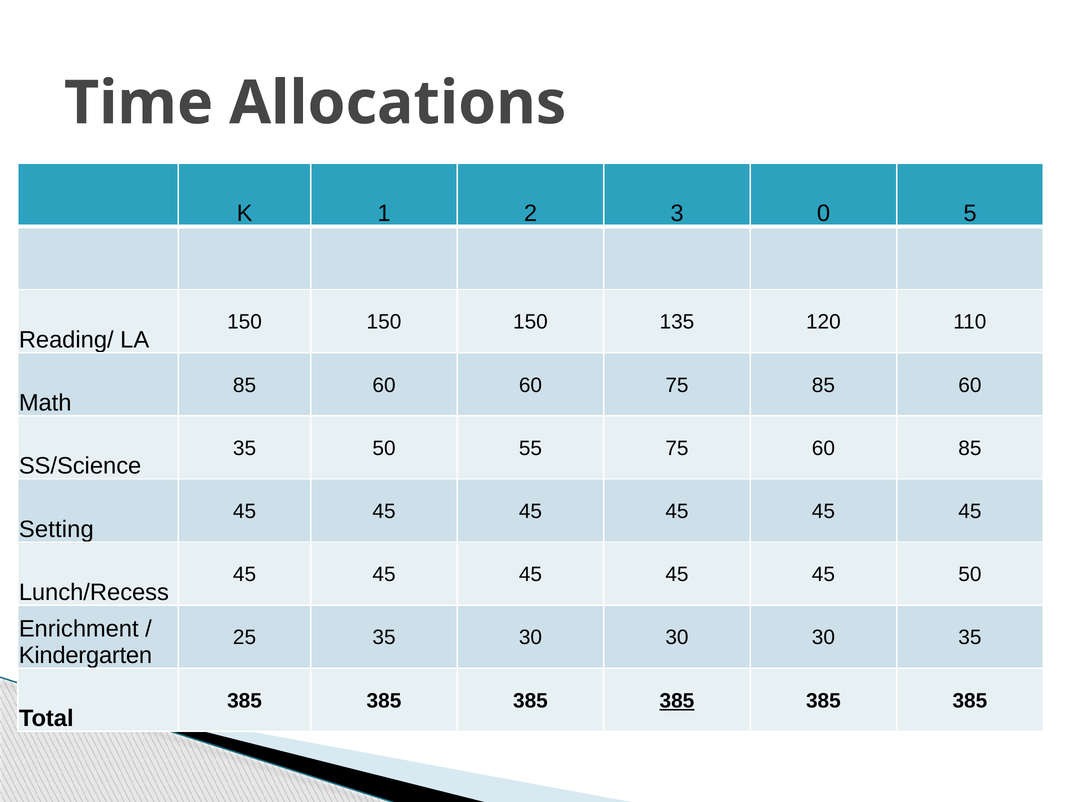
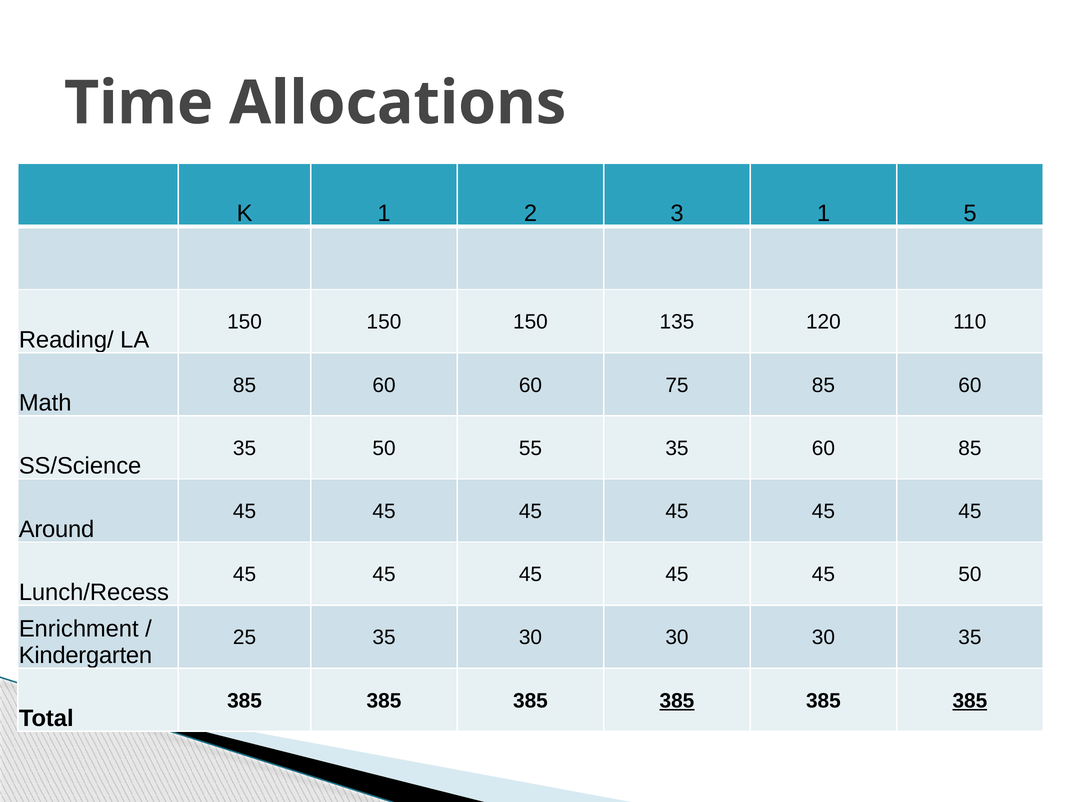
3 0: 0 -> 1 (824, 214)
55 75: 75 -> 35 (677, 449)
Setting: Setting -> Around (57, 530)
385 underline: none -> present (970, 701)
